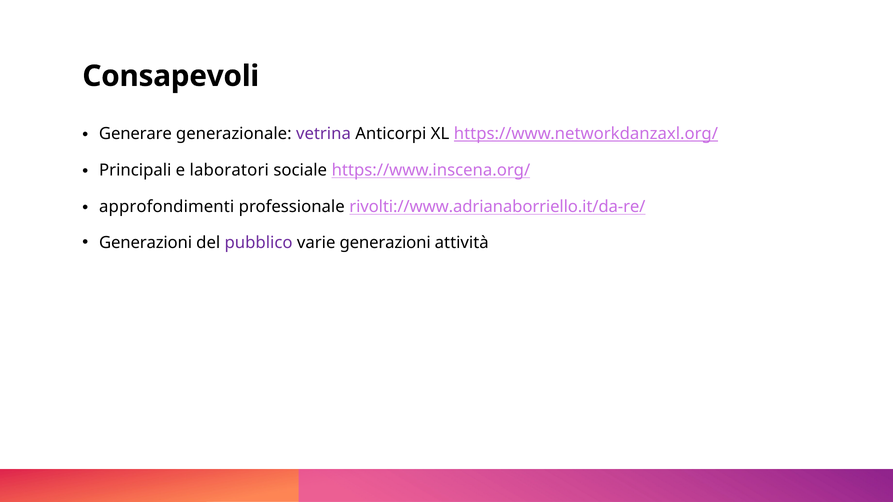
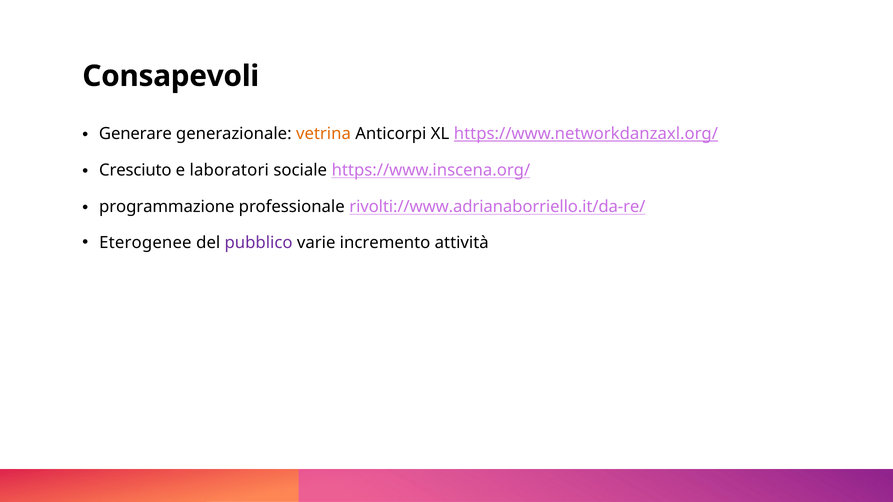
vetrina colour: purple -> orange (323, 134)
Principali: Principali -> Cresciuto (135, 170)
approfondimenti: approfondimenti -> programmazione (167, 207)
Generazioni: Generazioni -> Eterogenee (145, 243)
varie generazioni: generazioni -> incremento (385, 243)
